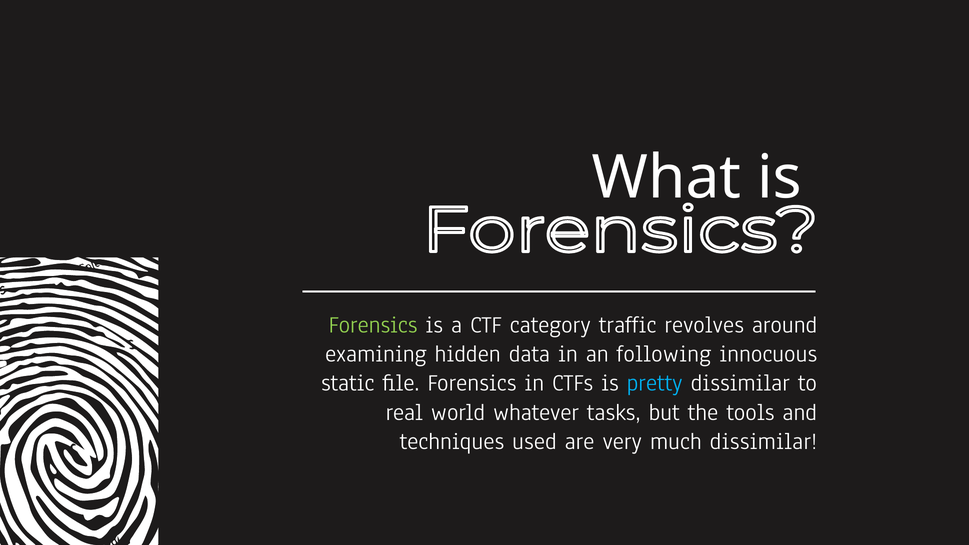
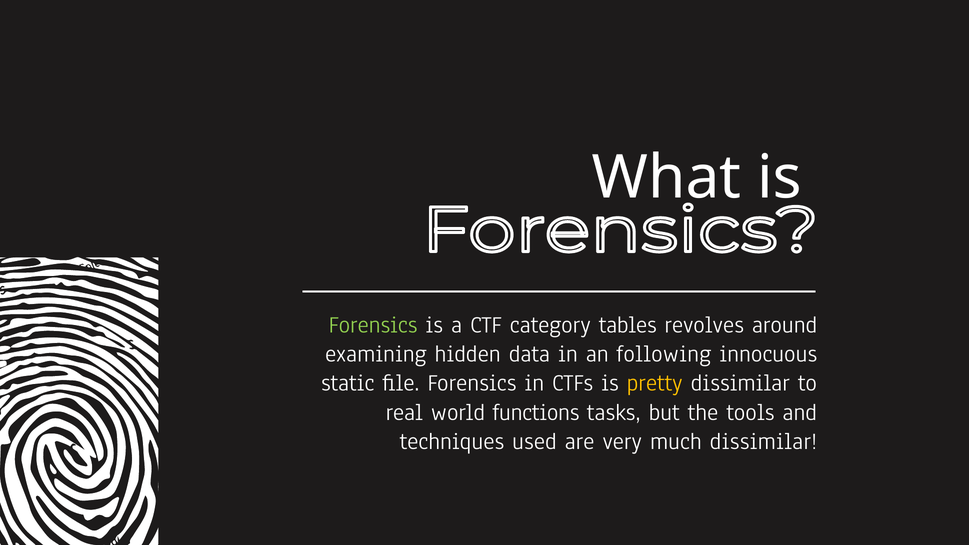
traffic: traffic -> tables (628, 325)
pretty colour: light blue -> yellow (655, 383)
whatever: whatever -> functions (536, 412)
